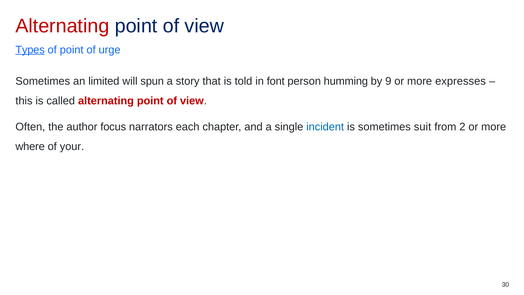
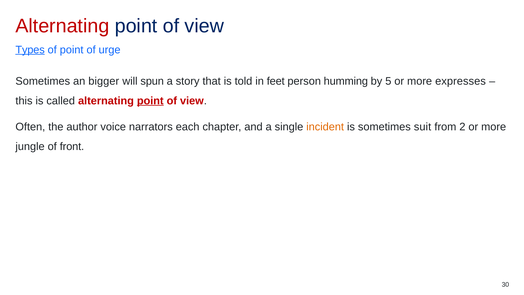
limited: limited -> bigger (104, 81)
font: font -> feet (276, 81)
9: 9 -> 5 (388, 81)
point underline: none -> present (150, 101)
focus: focus -> voice (113, 127)
incident colour: blue -> orange (325, 127)
where: where -> jungle (30, 147)
your: your -> front (72, 147)
